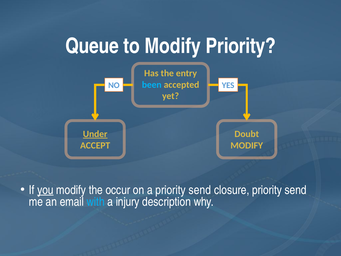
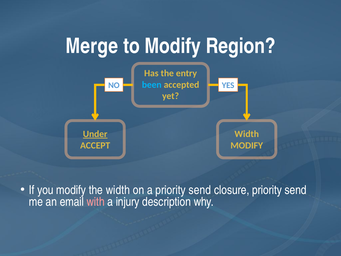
Queue: Queue -> Merge (92, 46)
Modify Priority: Priority -> Region (241, 46)
Doubt: Doubt -> Width (247, 134)
you underline: present -> none (45, 190)
the occur: occur -> width (118, 190)
with colour: light blue -> pink (96, 202)
